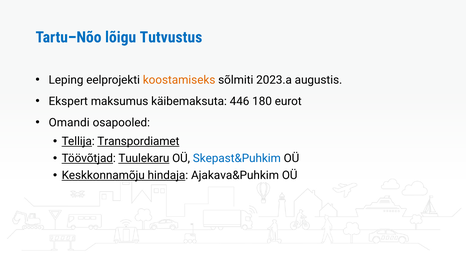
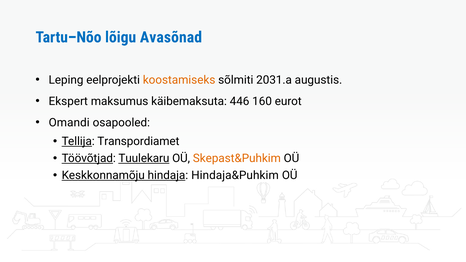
Tutvustus: Tutvustus -> Avasõnad (171, 37)
2023.a: 2023.a -> 2031.a (274, 80)
180: 180 -> 160 (262, 101)
Transpordiamet underline: present -> none (138, 141)
Skepast&Puhkim colour: blue -> orange (237, 158)
Ajakava&Puhkim: Ajakava&Puhkim -> Hindaja&Puhkim (235, 175)
